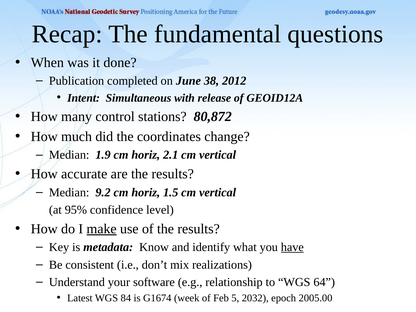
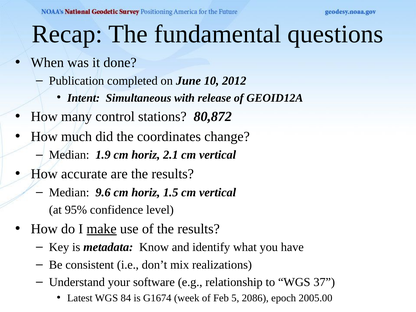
38: 38 -> 10 (212, 81)
9.2: 9.2 -> 9.6 (103, 192)
have underline: present -> none (292, 247)
64: 64 -> 37 (324, 282)
2032: 2032 -> 2086 (255, 298)
